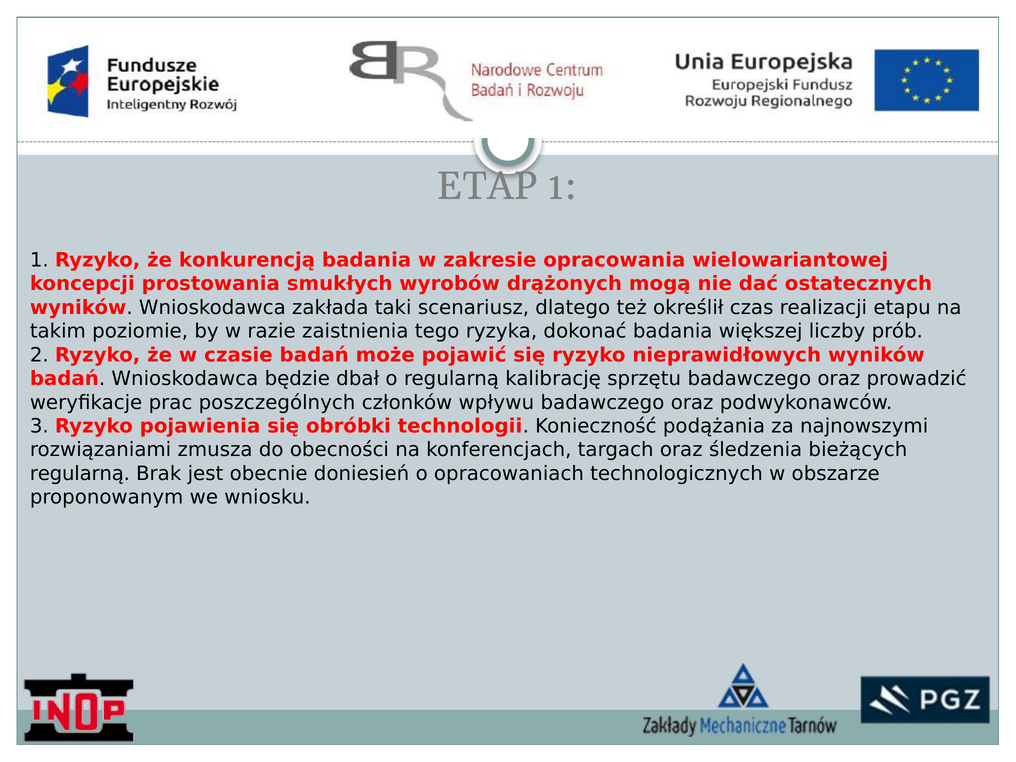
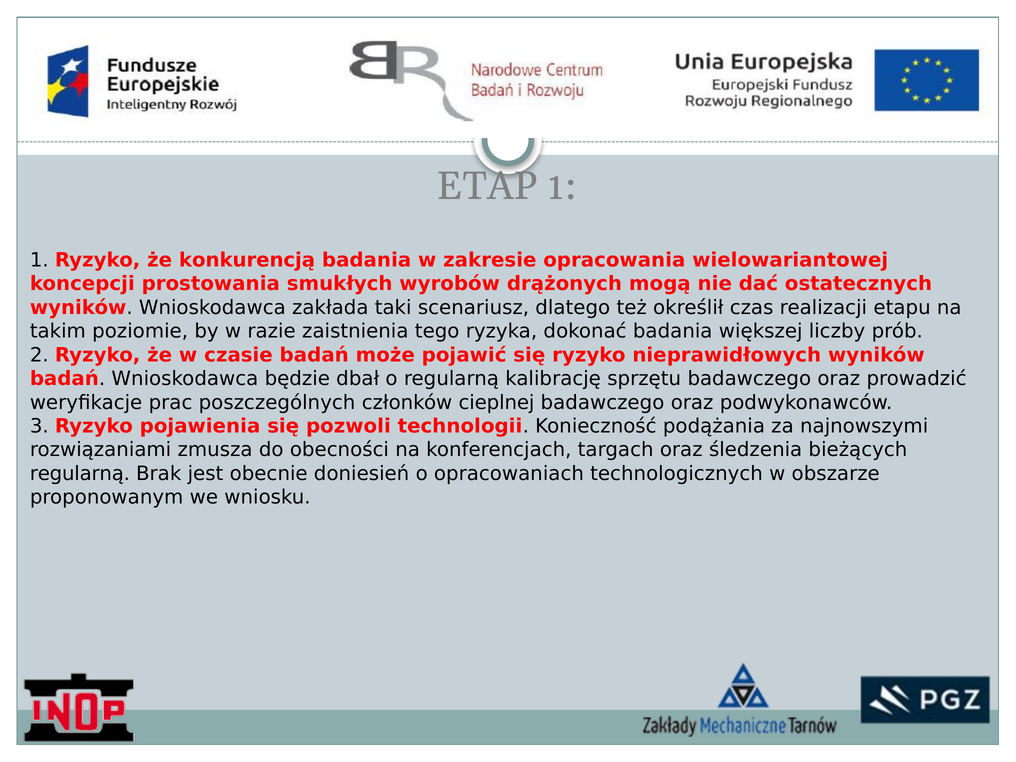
wpływu: wpływu -> cieplnej (496, 402)
obróbki: obróbki -> pozwoli (348, 426)
